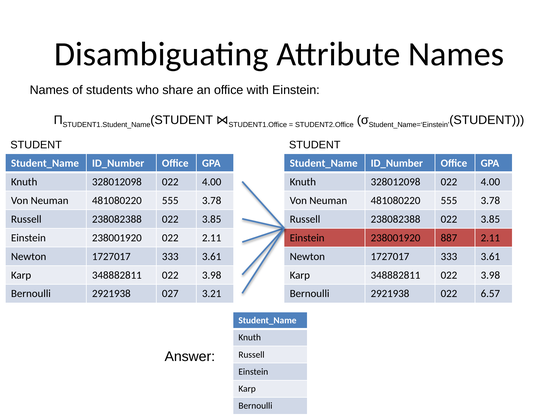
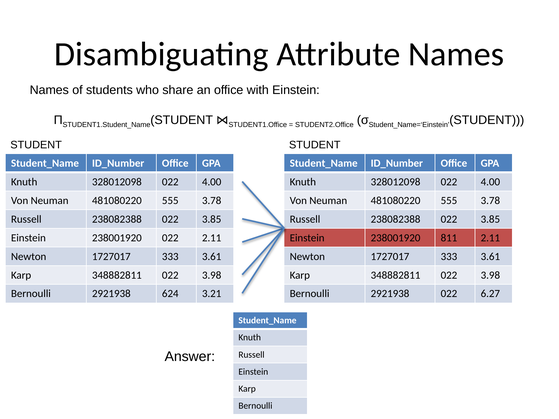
887: 887 -> 811 (449, 238)
027: 027 -> 624 (170, 294)
6.57: 6.57 -> 6.27 (490, 294)
